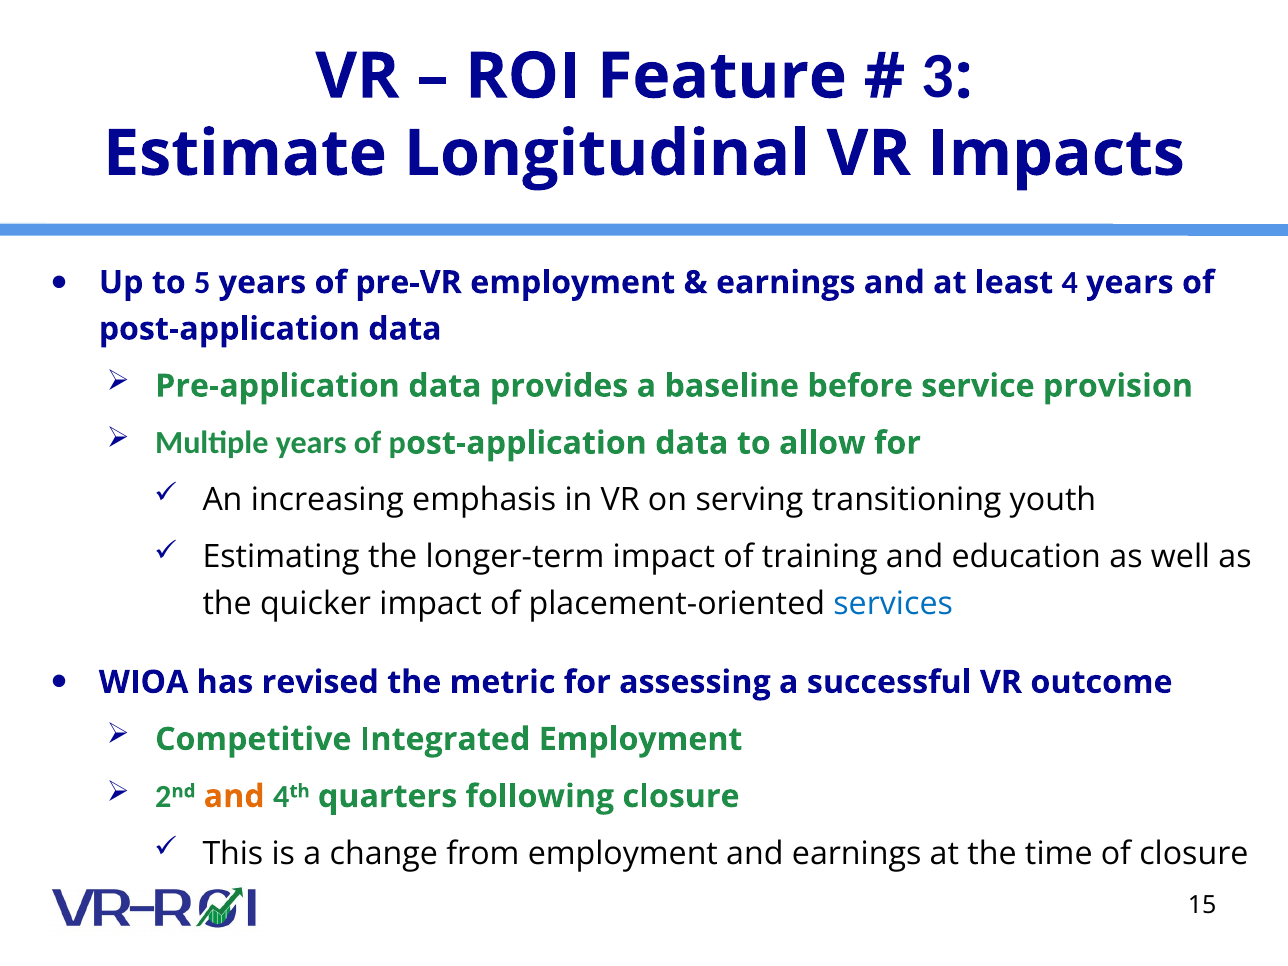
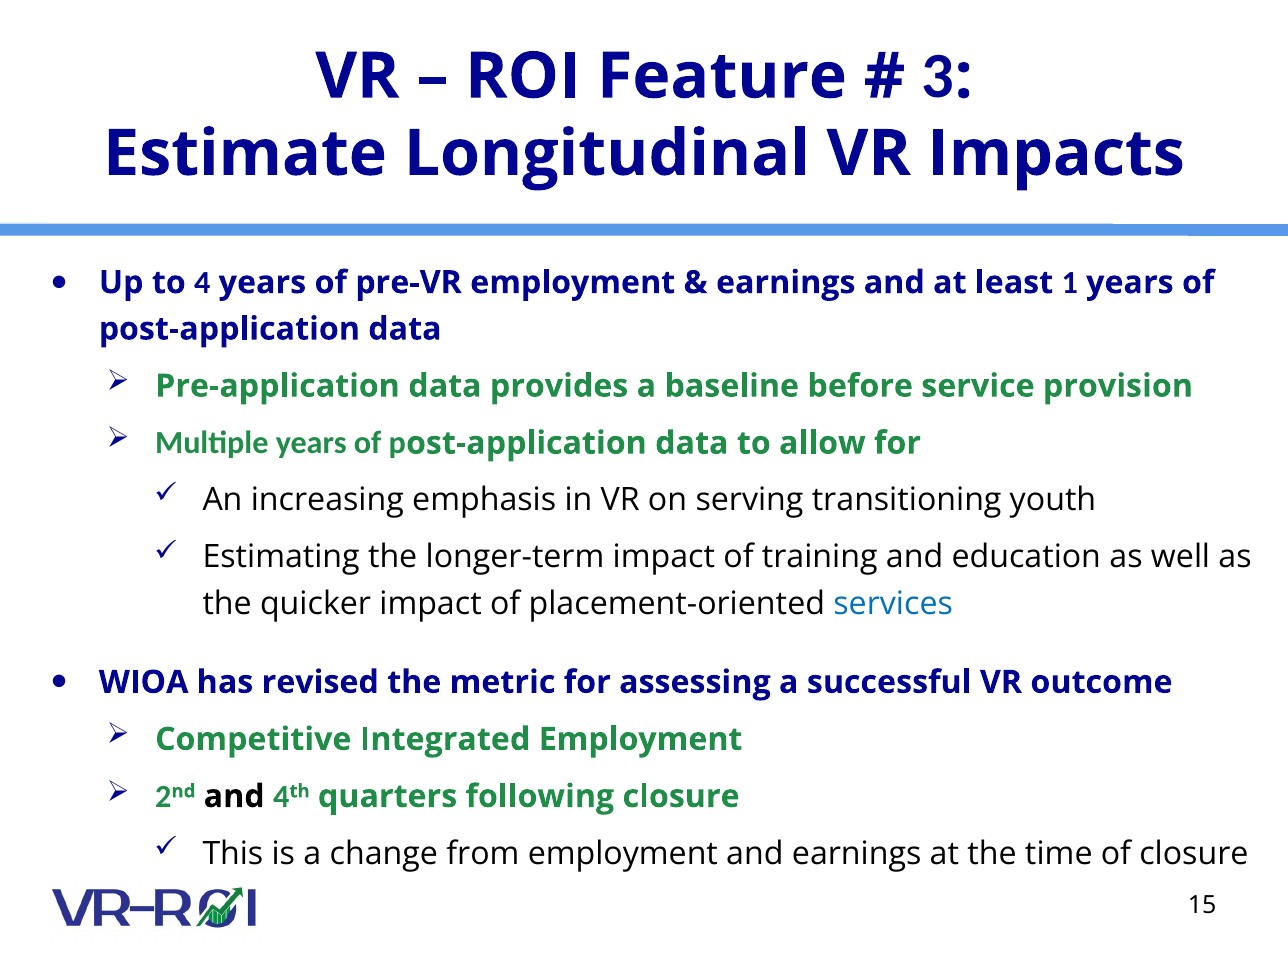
5: 5 -> 4 (202, 283)
4: 4 -> 1 (1070, 283)
and colour: orange -> black (234, 796)
